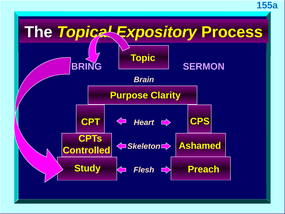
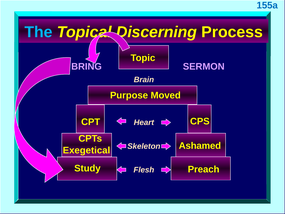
The colour: white -> light blue (39, 32)
Expository: Expository -> Discerning (157, 32)
Clarity: Clarity -> Moved (166, 95)
Controlled: Controlled -> Exegetical (86, 150)
